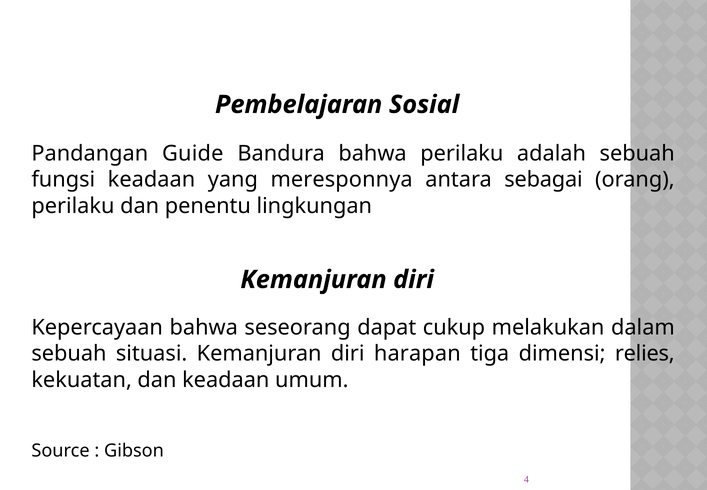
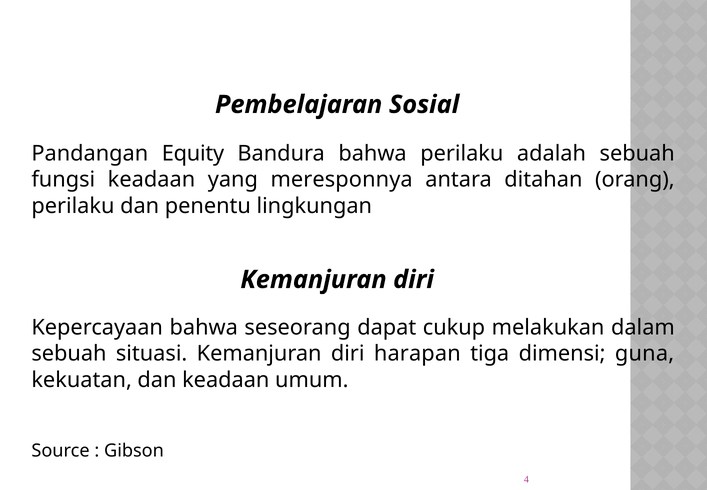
Guide: Guide -> Equity (193, 154)
sebagai: sebagai -> ditahan (543, 180)
relies: relies -> guna (645, 353)
